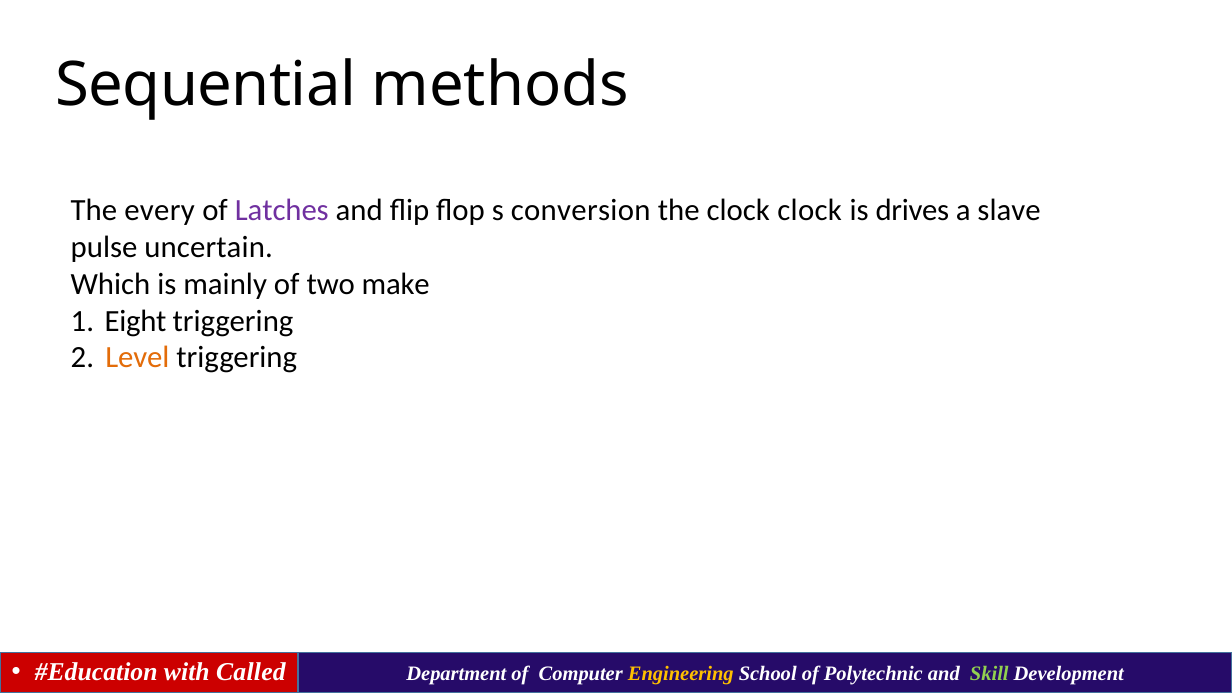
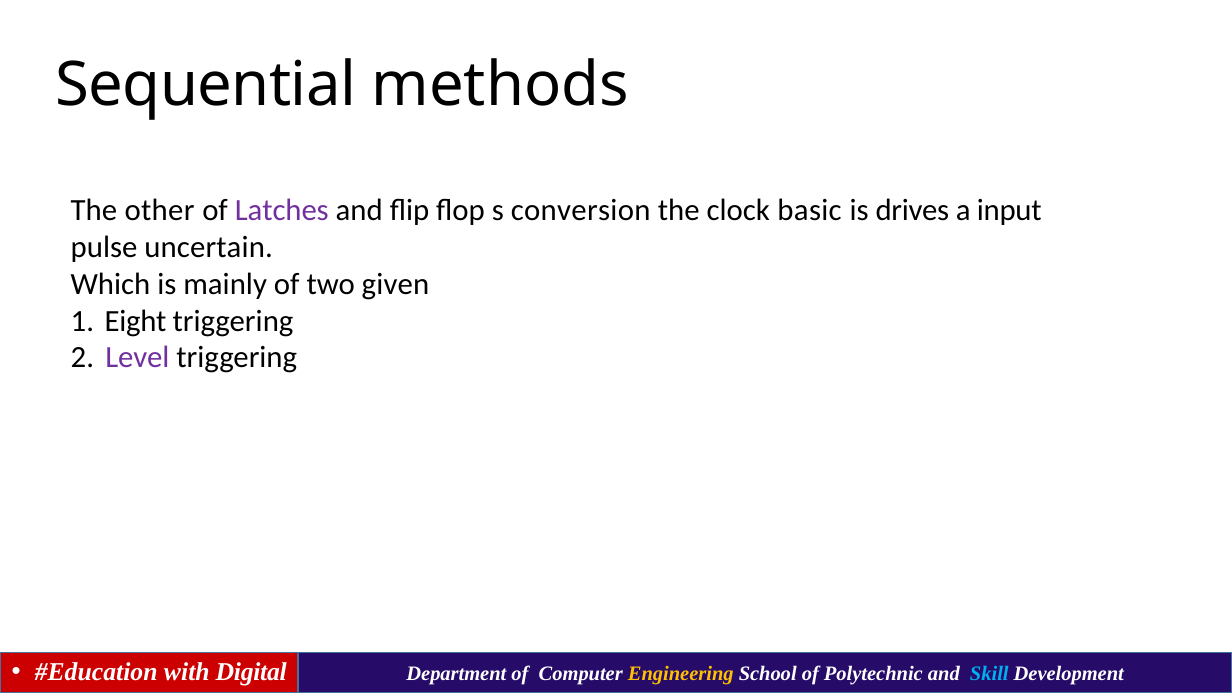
every: every -> other (160, 210)
clock clock: clock -> basic (810, 210)
slave: slave -> input (1009, 210)
make: make -> given (395, 284)
Level colour: orange -> purple (137, 358)
Called: Called -> Digital (251, 673)
Skill colour: light green -> light blue (989, 674)
